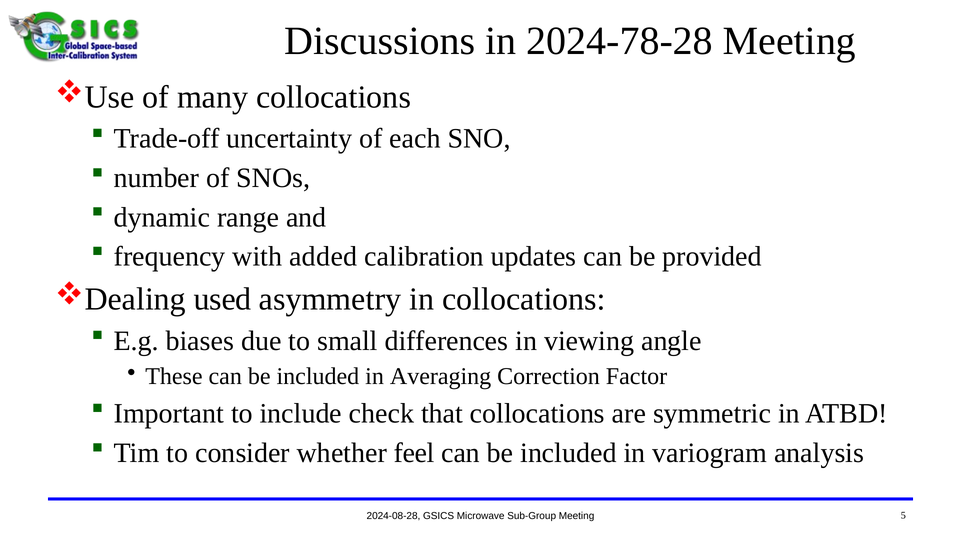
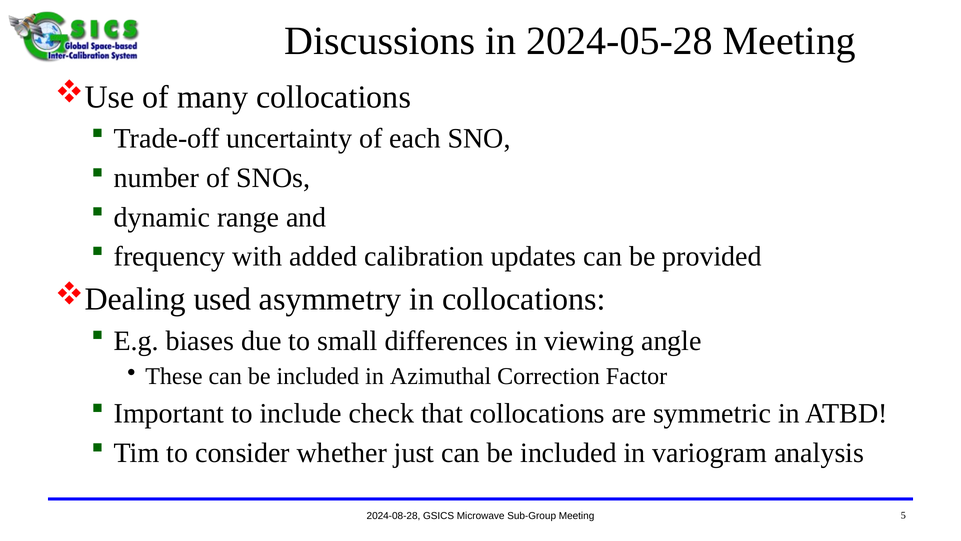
2024-78-28: 2024-78-28 -> 2024-05-28 (620, 41)
Averaging: Averaging -> Azimuthal (441, 376)
feel: feel -> just (414, 453)
